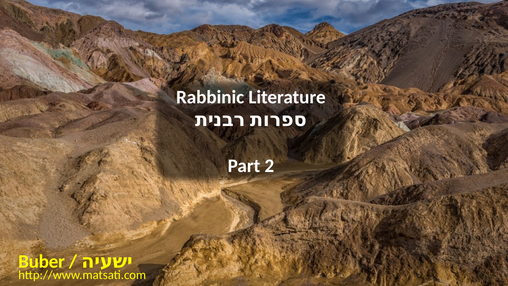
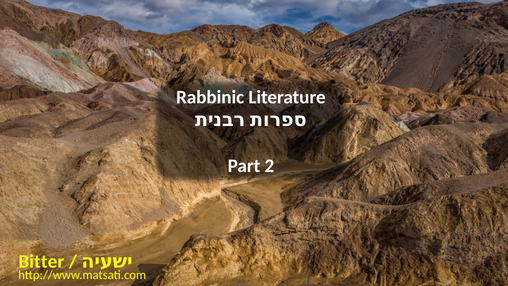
Buber: Buber -> Bitter (41, 261)
